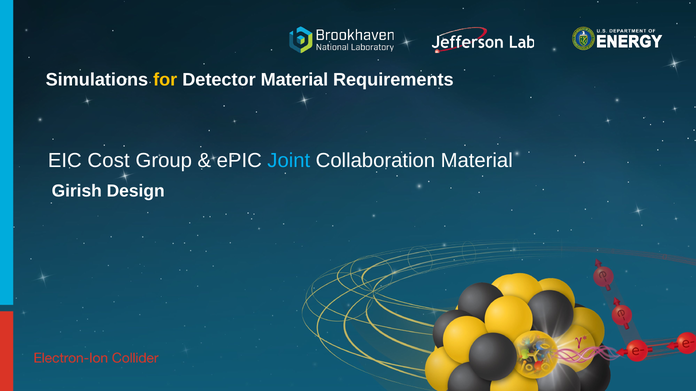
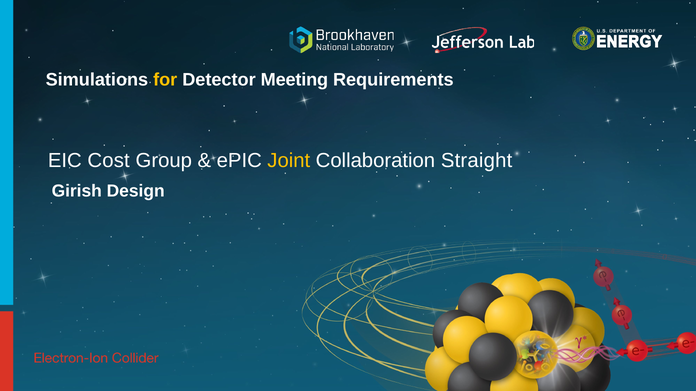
Detector Material: Material -> Meeting (294, 80)
Joint colour: light blue -> yellow (289, 161)
Collaboration Material: Material -> Straight (477, 161)
